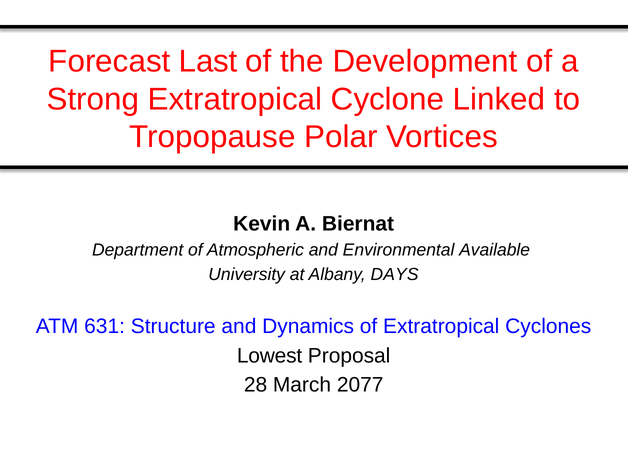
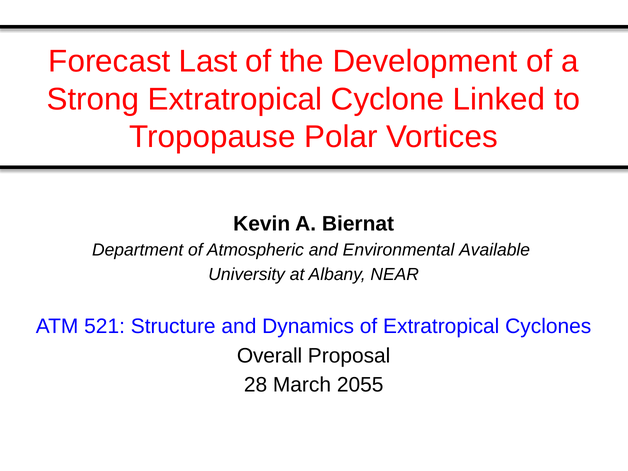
DAYS: DAYS -> NEAR (395, 274)
631: 631 -> 521 (105, 326)
Lowest: Lowest -> Overall (270, 356)
2077: 2077 -> 2055 (360, 385)
